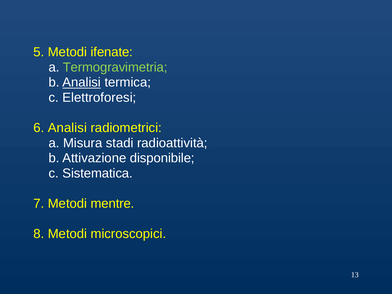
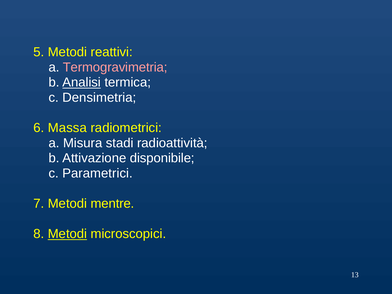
ifenate: ifenate -> reattivi (112, 52)
Termogravimetria colour: light green -> pink (115, 67)
Elettroforesi: Elettroforesi -> Densimetria (99, 98)
6 Analisi: Analisi -> Massa (67, 128)
Sistematica: Sistematica -> Parametrici (98, 173)
Metodi underline: none -> present (67, 234)
